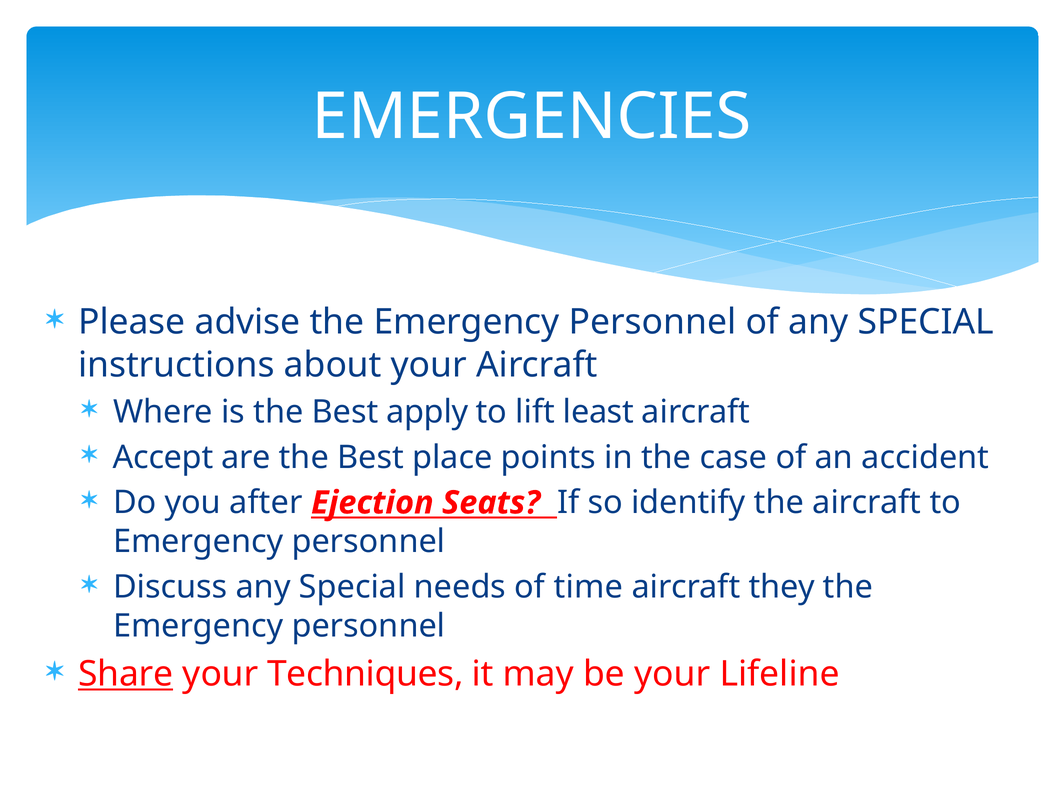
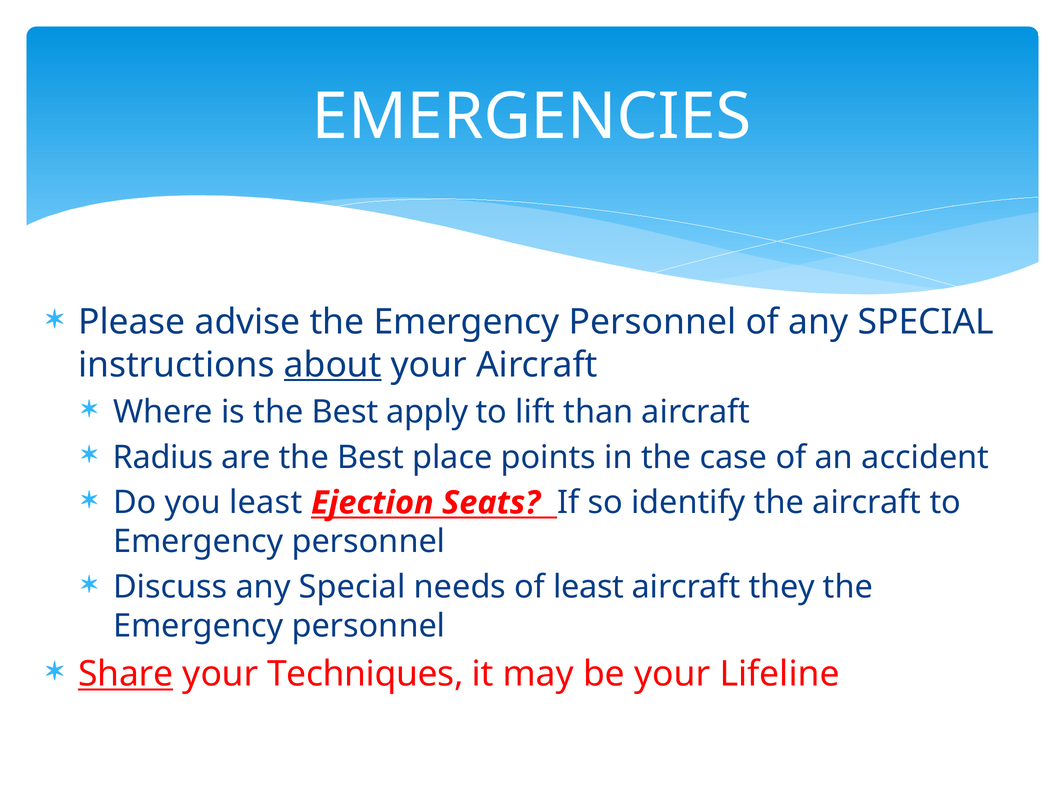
about underline: none -> present (333, 365)
least: least -> than (598, 412)
Accept: Accept -> Radius (163, 457)
you after: after -> least (266, 503)
of time: time -> least (589, 587)
